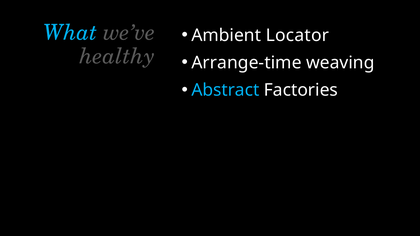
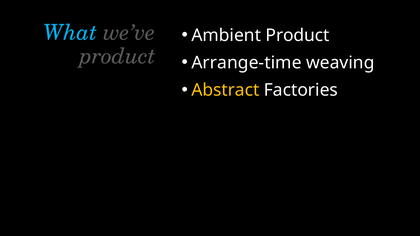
Ambient Locator: Locator -> Product (298, 35)
healthy: healthy -> product (117, 56)
Abstract colour: light blue -> yellow (225, 90)
